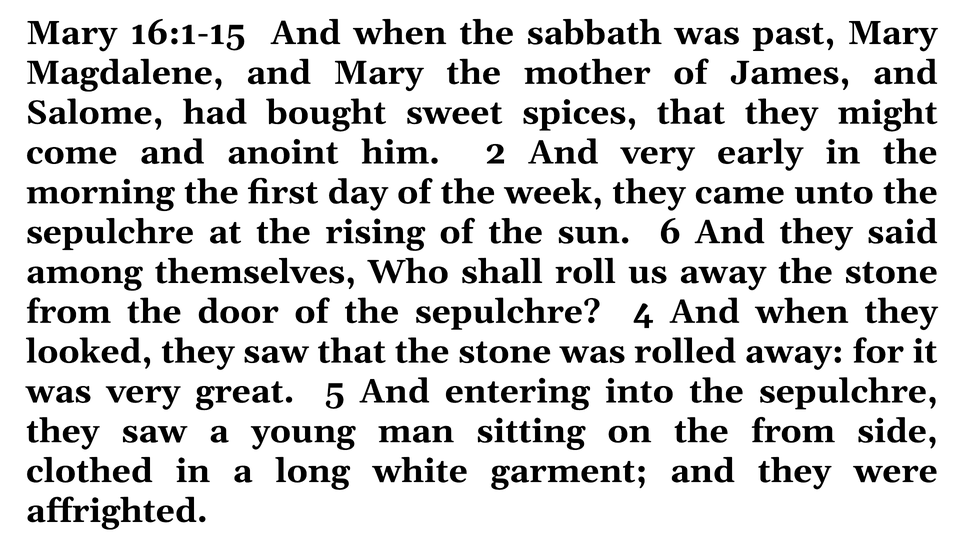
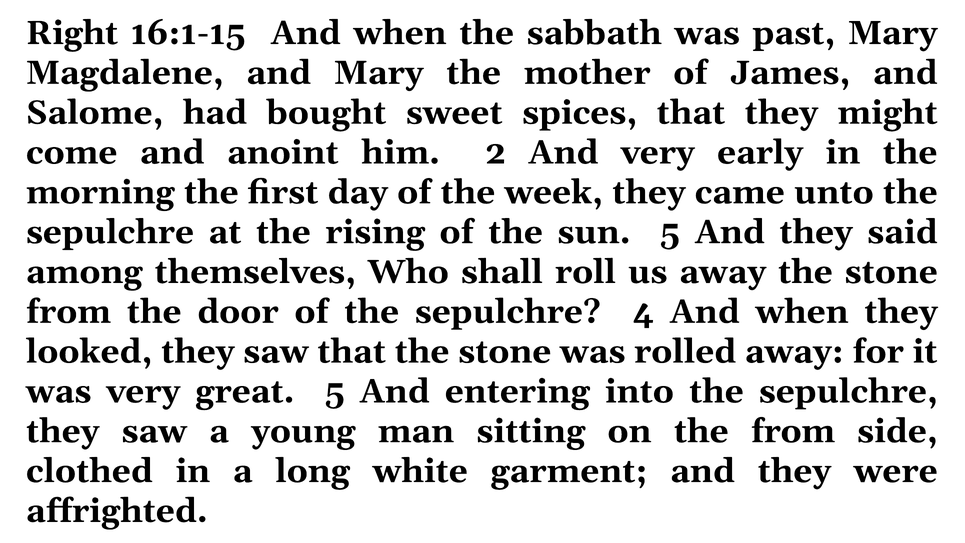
Mary: Mary -> Right (72, 33)
sun 6: 6 -> 5 (670, 232)
